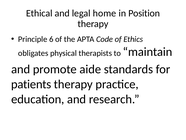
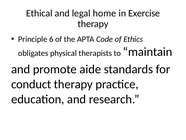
Position: Position -> Exercise (144, 13)
patients: patients -> conduct (31, 84)
